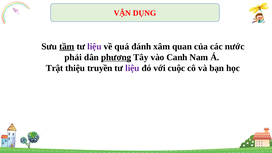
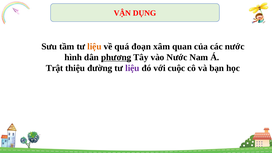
tầm underline: present -> none (67, 46)
liệu colour: purple -> orange (94, 46)
đánh: đánh -> đoạn (141, 46)
phải: phải -> hình (73, 57)
vào Canh: Canh -> Nước (177, 57)
truyền: truyền -> đường (100, 68)
